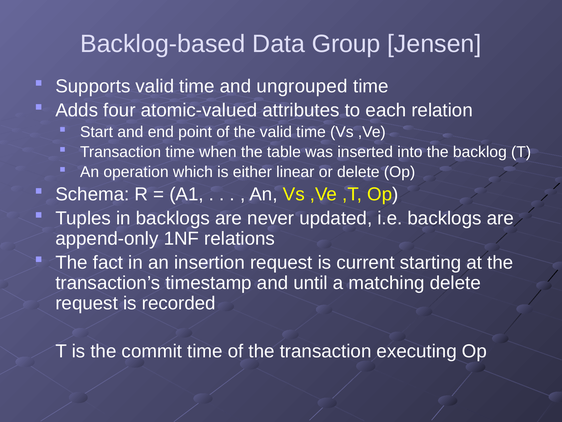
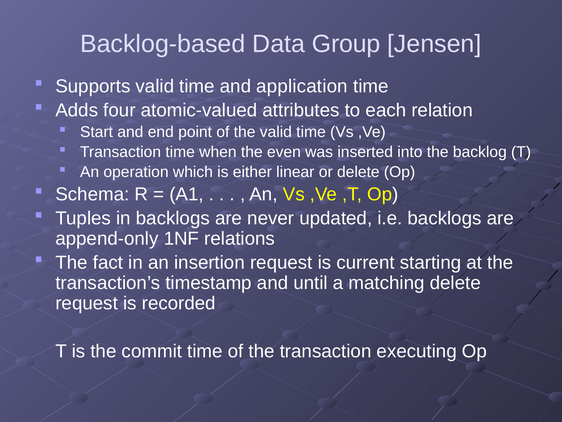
ungrouped: ungrouped -> application (302, 86)
table: table -> even (284, 152)
